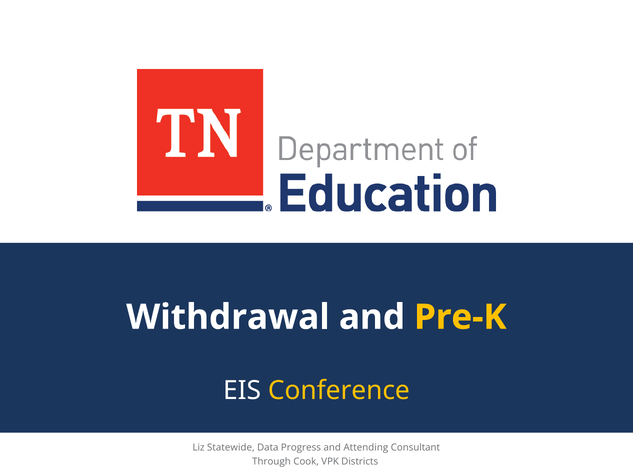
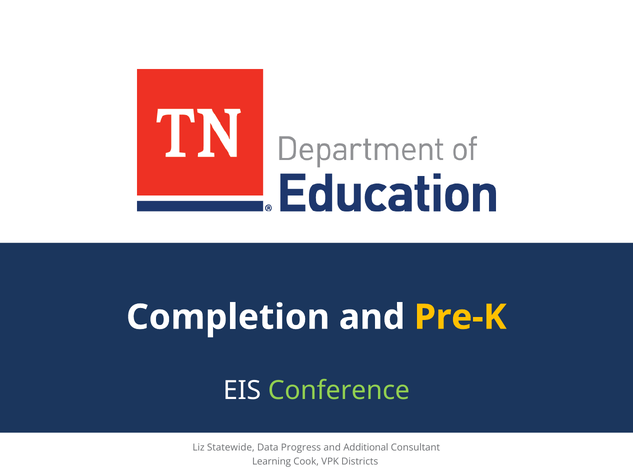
Withdrawal: Withdrawal -> Completion (228, 317)
Conference colour: yellow -> light green (339, 390)
Attending: Attending -> Additional (366, 447)
Through: Through -> Learning (272, 462)
